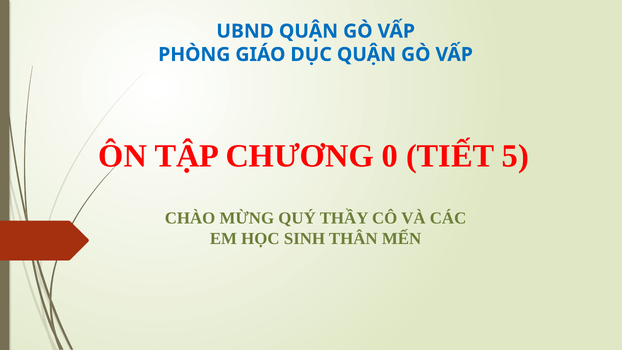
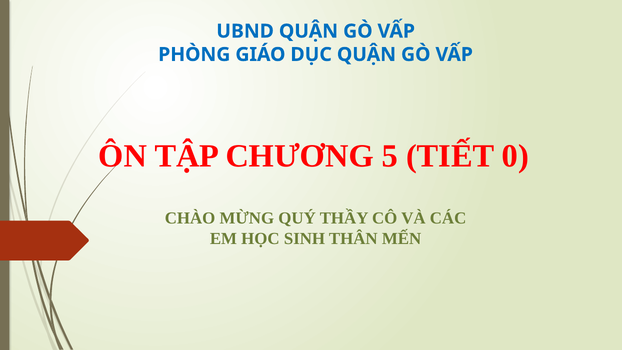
0: 0 -> 5 (390, 156)
5: 5 -> 0 (515, 156)
